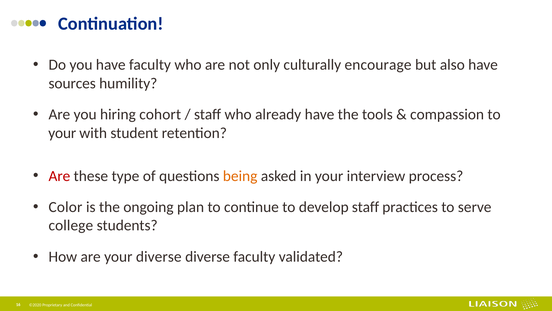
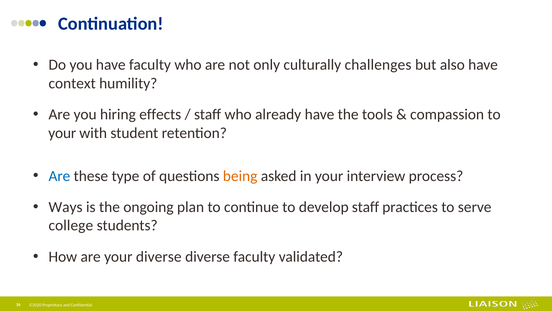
encourage: encourage -> challenges (378, 65)
sources: sources -> context (72, 83)
cohort: cohort -> effects (160, 114)
Are colour: red -> blue (59, 176)
Color: Color -> Ways (66, 207)
